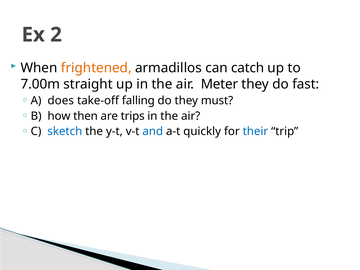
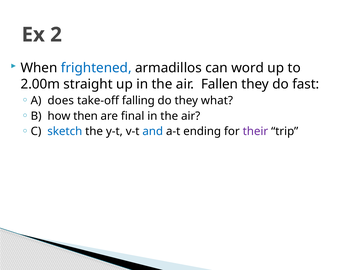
frightened colour: orange -> blue (96, 68)
catch: catch -> word (248, 68)
7.00m: 7.00m -> 2.00m (40, 84)
Meter: Meter -> Fallen (220, 84)
must: must -> what (217, 101)
trips: trips -> final (133, 116)
quickly: quickly -> ending (202, 131)
their colour: blue -> purple (255, 131)
